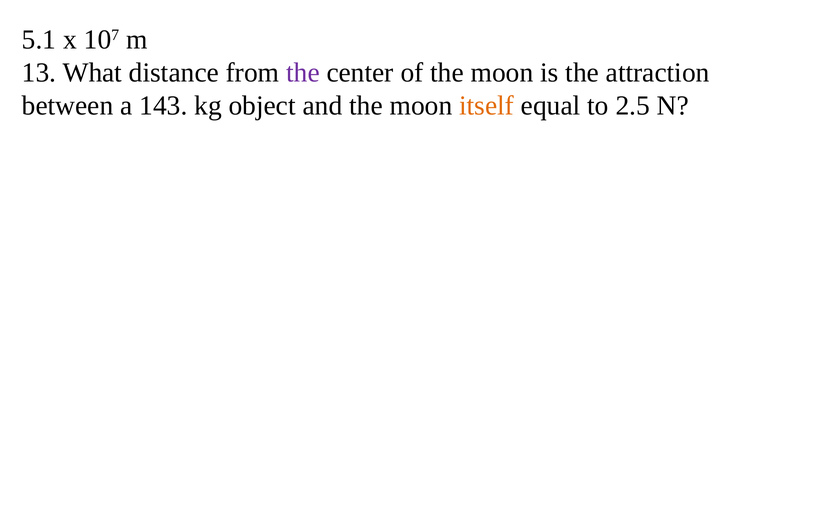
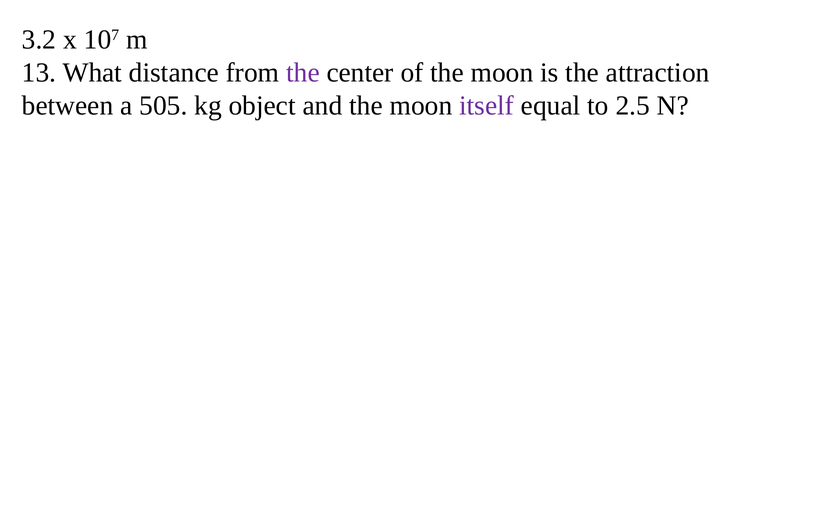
5.1: 5.1 -> 3.2 (39, 40)
143: 143 -> 505 (163, 106)
itself colour: orange -> purple (487, 106)
